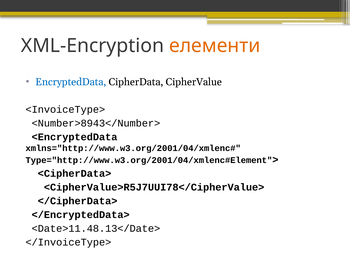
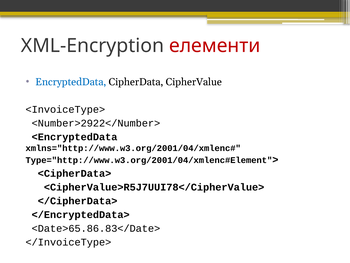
елементи colour: orange -> red (215, 46)
<Number>8943</Number>: <Number>8943</Number> -> <Number>2922</Number> (96, 123)
<Date>11.48.13</Date>: <Date>11.48.13</Date> -> <Date>65.86.83</Date> (96, 228)
